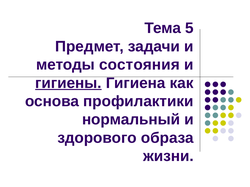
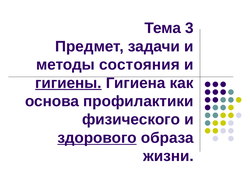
5: 5 -> 3 (189, 28)
нормальный: нормальный -> физического (131, 120)
здорового underline: none -> present (97, 138)
